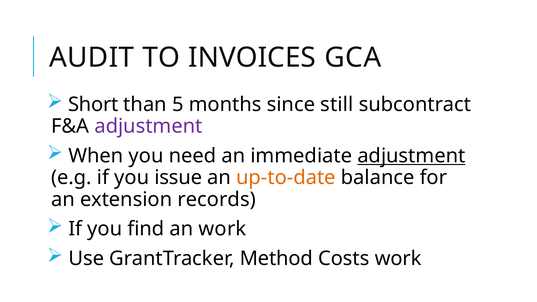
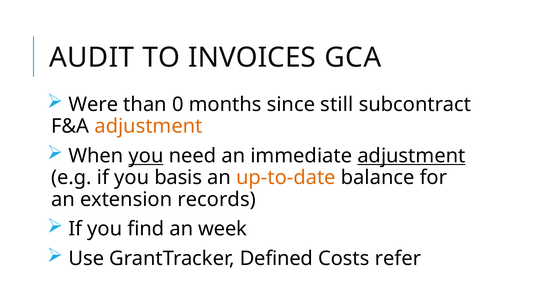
Short: Short -> Were (93, 105)
5: 5 -> 0 (178, 105)
adjustment colour: purple -> orange (148, 126)
you underline: none -> present (146, 156)
issue: issue -> basis (178, 178)
an work: work -> week (223, 229)
Method: Method -> Defined (276, 259)
Costs work: work -> refer (398, 259)
